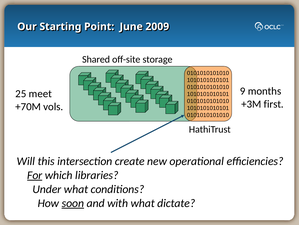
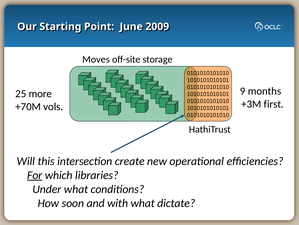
Shared: Shared -> Moves (96, 59)
meet: meet -> more (40, 93)
soon underline: present -> none (73, 203)
